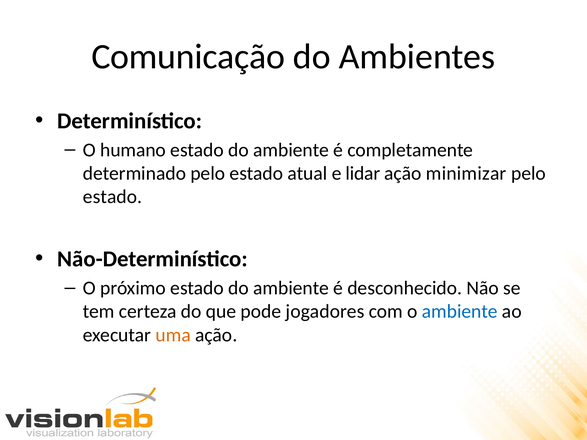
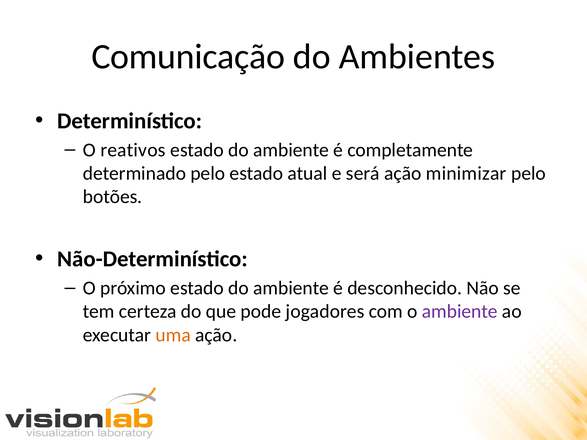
humano: humano -> reativos (133, 150)
lidar: lidar -> será (363, 174)
estado: estado -> botões (113, 197)
ambiente colour: blue -> purple (460, 312)
